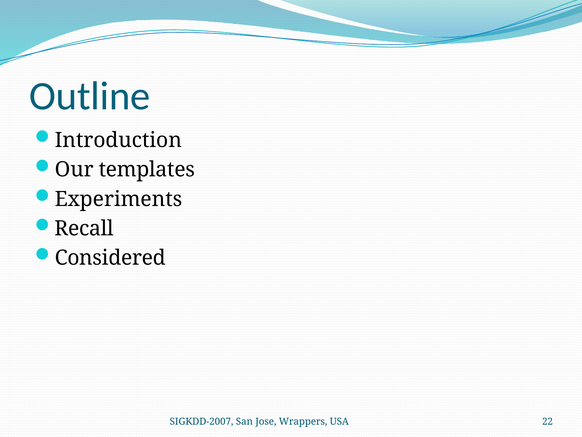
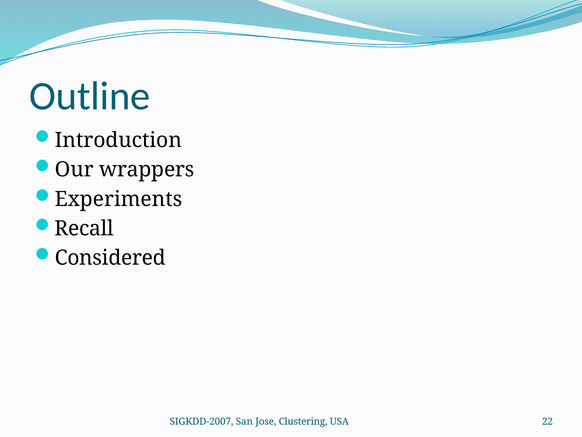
templates: templates -> wrappers (147, 170)
Wrappers: Wrappers -> Clustering (303, 421)
